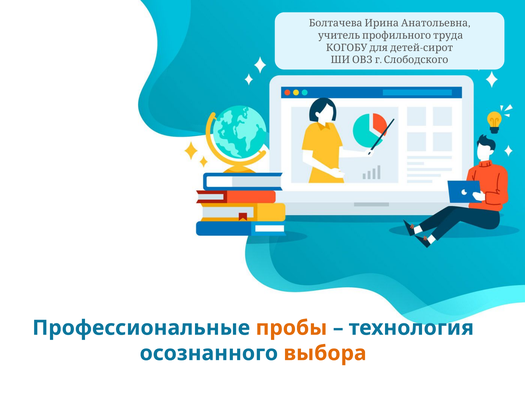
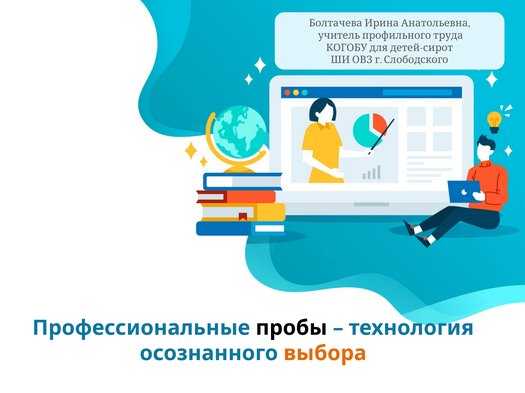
пробы colour: orange -> black (291, 328)
